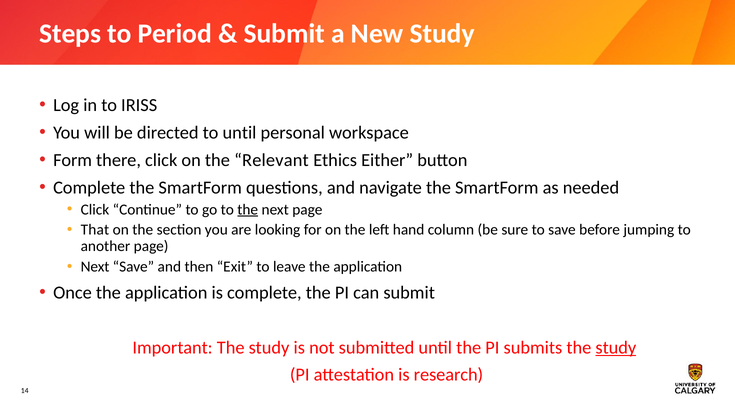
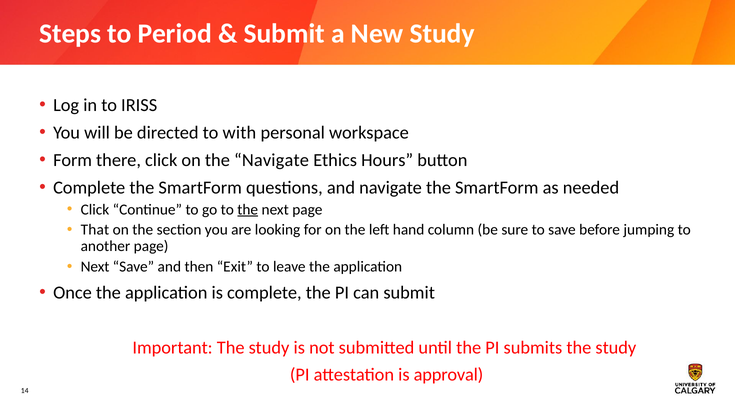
to until: until -> with (239, 133)
the Relevant: Relevant -> Navigate (271, 160)
Either: Either -> Hours (387, 160)
study underline: present -> none (616, 348)
research: research -> approval (449, 375)
